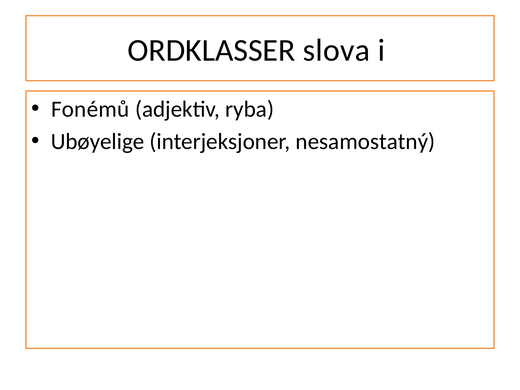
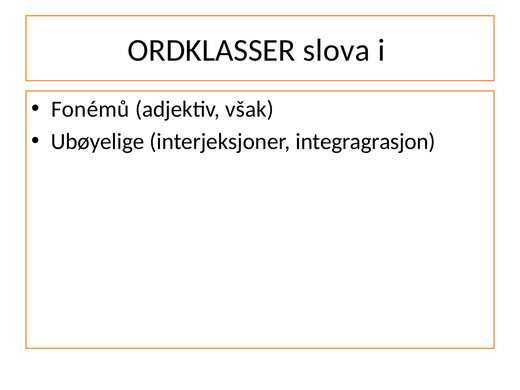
ryba: ryba -> však (250, 109)
nesamostatný: nesamostatný -> integragrasjon (366, 141)
